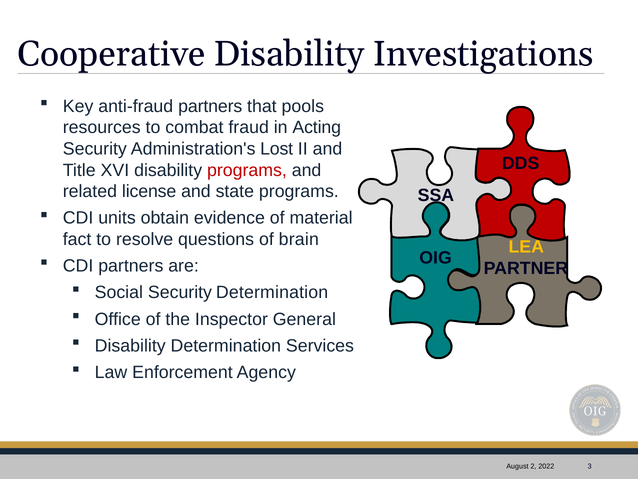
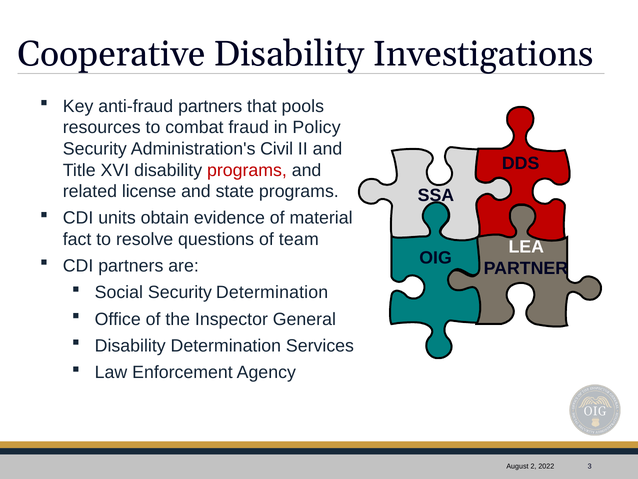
Acting: Acting -> Policy (317, 127)
Lost: Lost -> Civil (277, 149)
brain: brain -> team (299, 239)
LEA colour: yellow -> white (526, 247)
